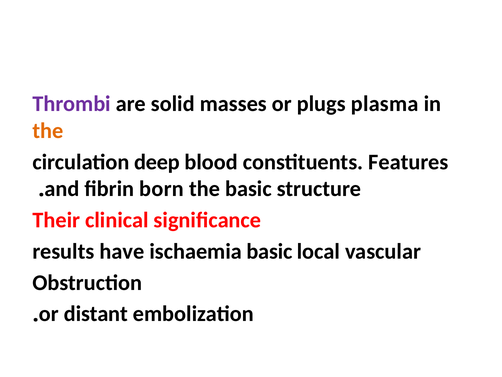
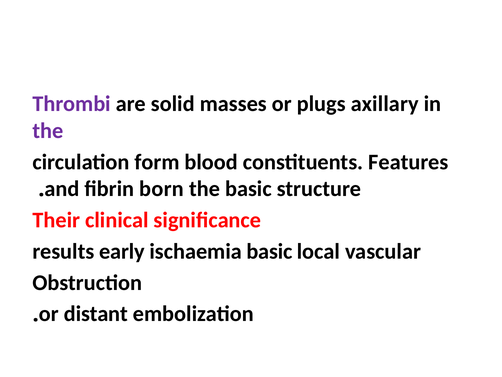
plasma: plasma -> axillary (385, 104)
the colour: orange -> purple (48, 131)
deep: deep -> form (157, 162)
have: have -> early (122, 251)
